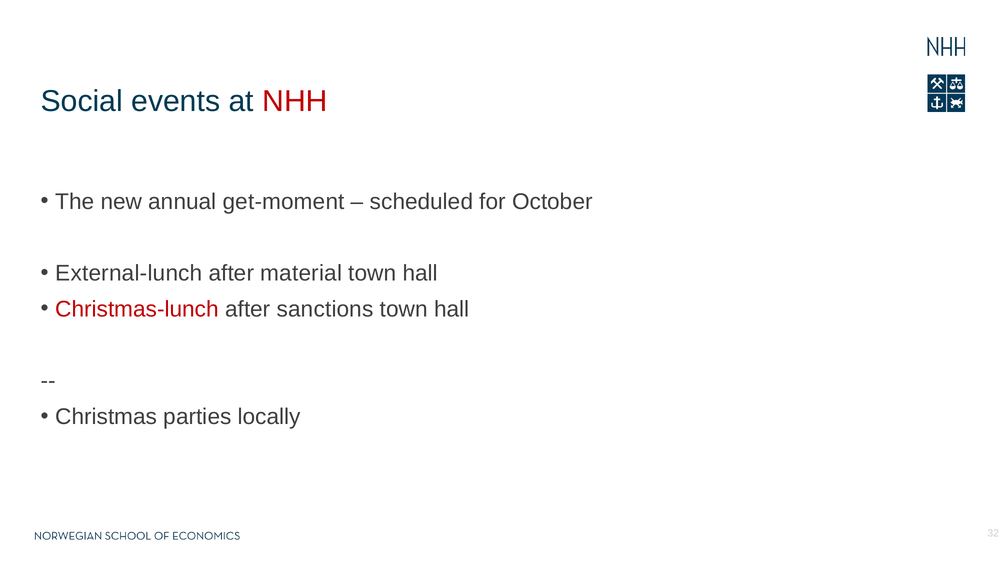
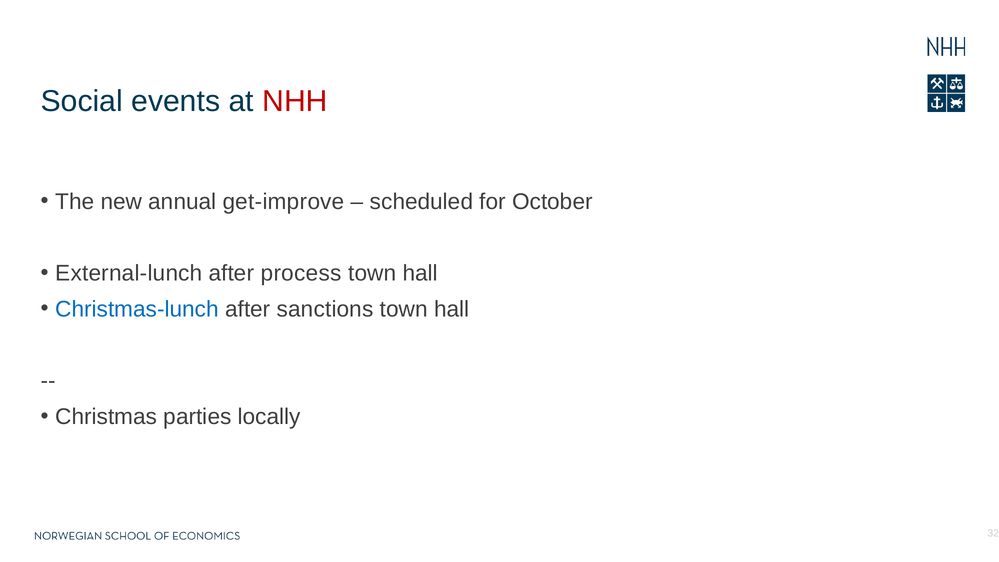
get-moment: get-moment -> get-improve (284, 202)
material: material -> process (301, 273)
Christmas-lunch colour: red -> blue (137, 309)
